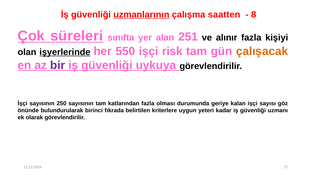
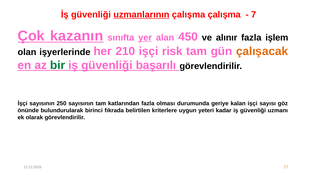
çalışma saatten: saatten -> çalışma (224, 15)
8: 8 -> 7 (254, 15)
süreleri: süreleri -> kazanın (77, 36)
yer underline: none -> present (145, 38)
251: 251 -> 450 (188, 37)
kişiyi: kişiyi -> işlem (277, 38)
işyerlerinde underline: present -> none (65, 52)
550: 550 -> 210 (125, 51)
bir colour: purple -> green (58, 65)
uykuya: uykuya -> başarılı (156, 65)
